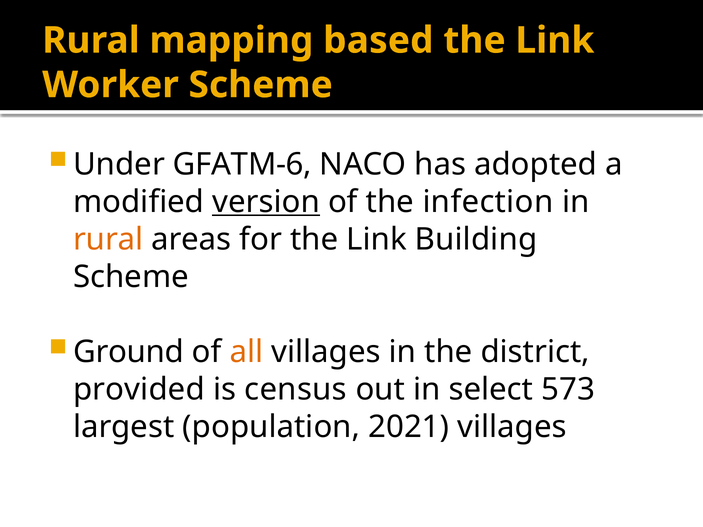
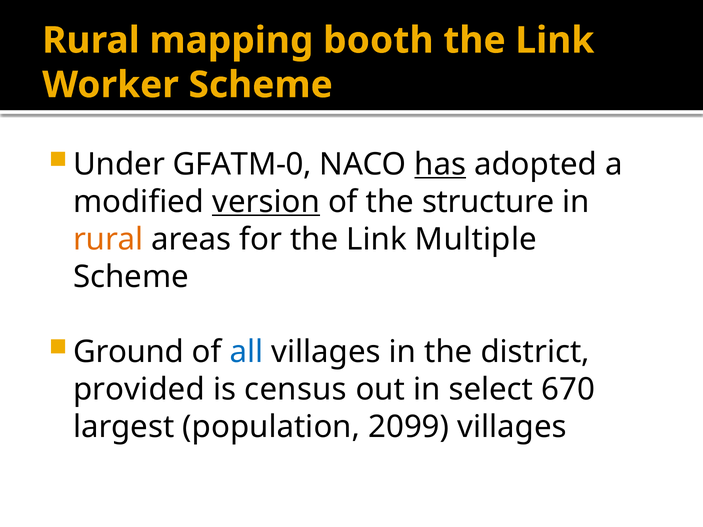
based: based -> booth (378, 40)
GFATM-6: GFATM-6 -> GFATM-0 (242, 164)
has underline: none -> present (440, 164)
infection: infection -> structure (488, 202)
Building: Building -> Multiple (476, 239)
all colour: orange -> blue (246, 352)
573: 573 -> 670 (568, 389)
2021: 2021 -> 2099 (409, 427)
